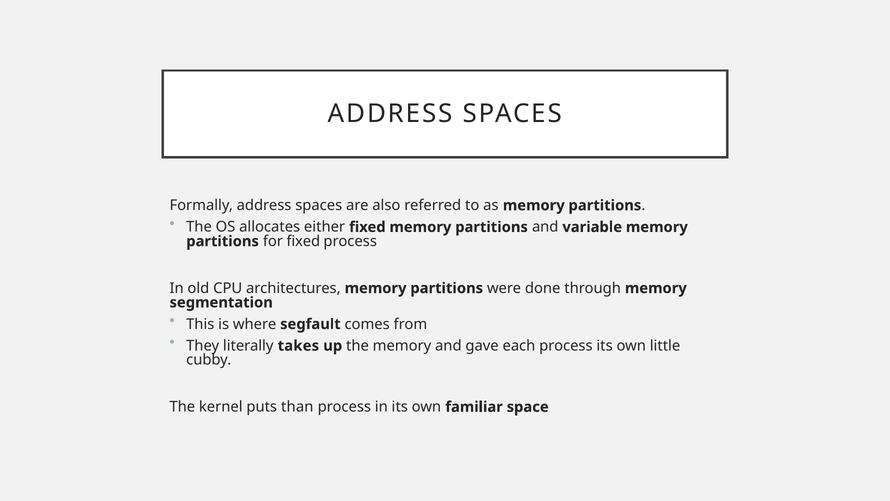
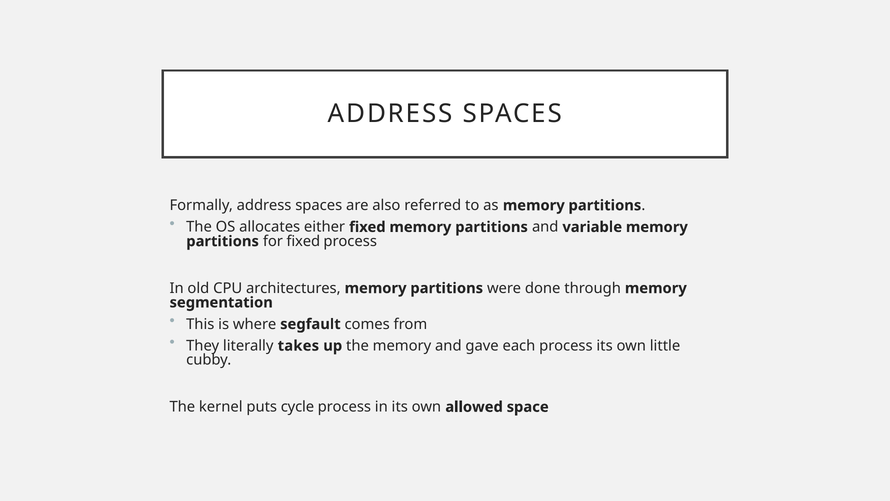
than: than -> cycle (297, 407)
familiar: familiar -> allowed (474, 407)
